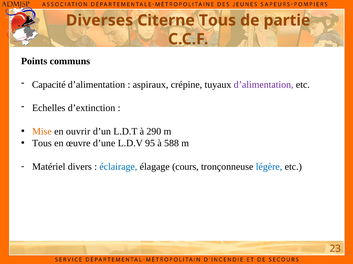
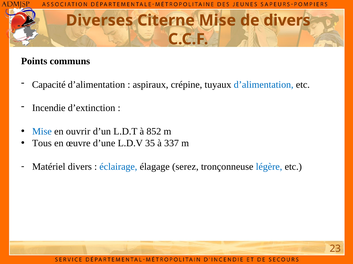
Citerne Tous: Tous -> Mise (217, 20)
de partie: partie -> divers (287, 20)
d’alimentation colour: purple -> blue (264, 85)
Echelles: Echelles -> Incendie (49, 108)
Mise colour: orange -> blue (42, 132)
290: 290 -> 852 (154, 132)
95: 95 -> 35 (150, 144)
588: 588 -> 337 (172, 144)
cours: cours -> serez (185, 167)
